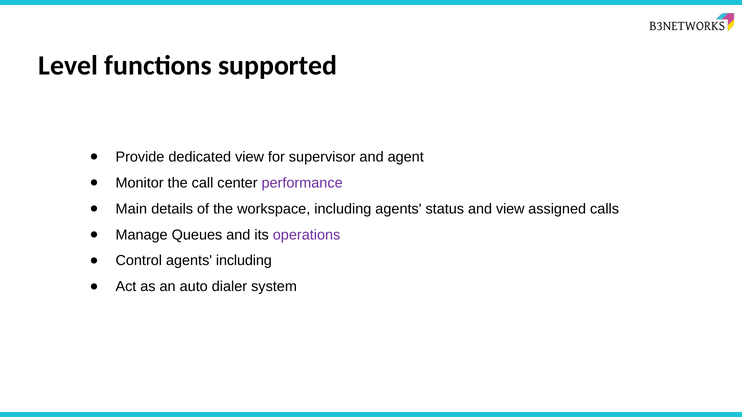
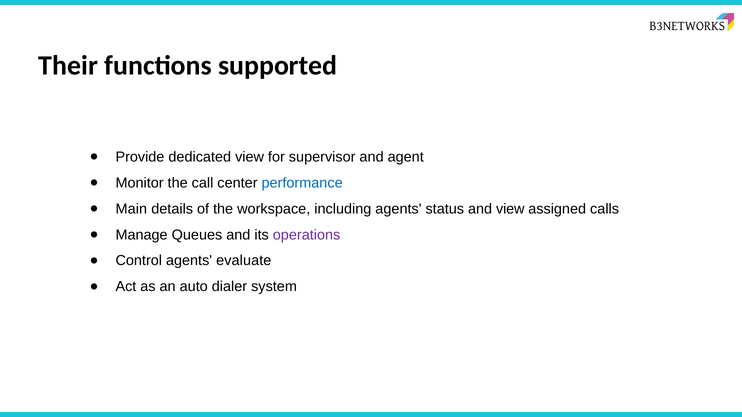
Level: Level -> Their (68, 65)
performance colour: purple -> blue (302, 183)
agents including: including -> evaluate (244, 261)
